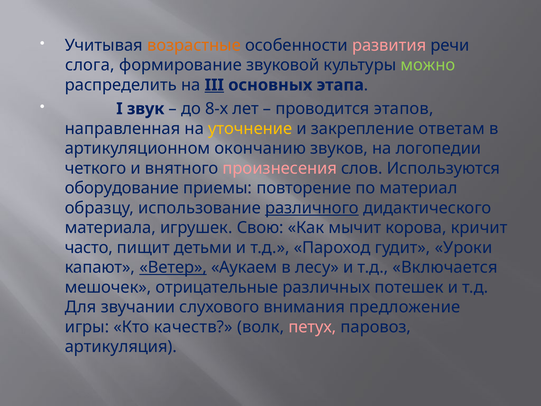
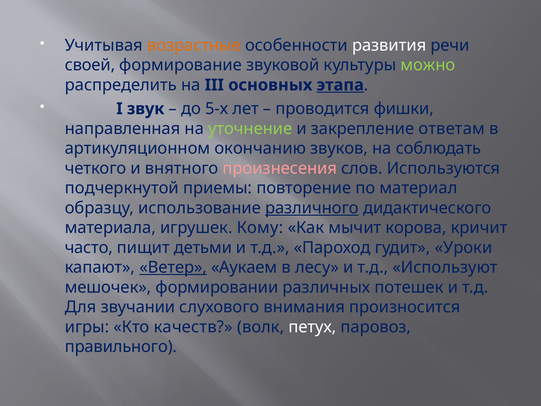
развития colour: pink -> white (389, 45)
слога: слога -> своей (90, 65)
III underline: present -> none (214, 85)
этапа underline: none -> present (340, 85)
8-х: 8-х -> 5-х (217, 109)
этапов: этапов -> фишки (404, 109)
уточнение colour: yellow -> light green (250, 129)
логопедии: логопедии -> соблюдать (438, 148)
оборудование: оборудование -> подчеркнутой (122, 188)
Свою: Свою -> Кому (260, 228)
Включается: Включается -> Используют (445, 267)
отрицательные: отрицательные -> формировании (217, 287)
предложение: предложение -> произносится (405, 307)
петух colour: pink -> white (312, 327)
артикуляция: артикуляция -> правильного (121, 347)
